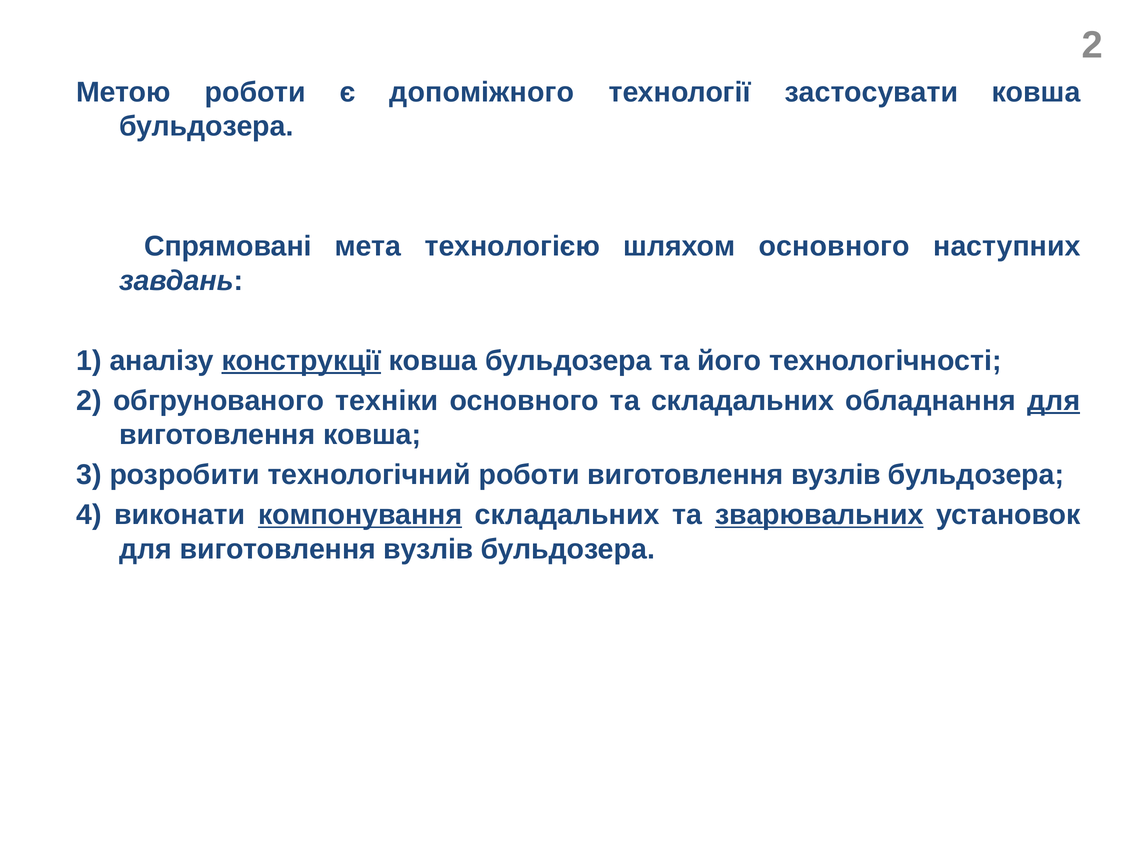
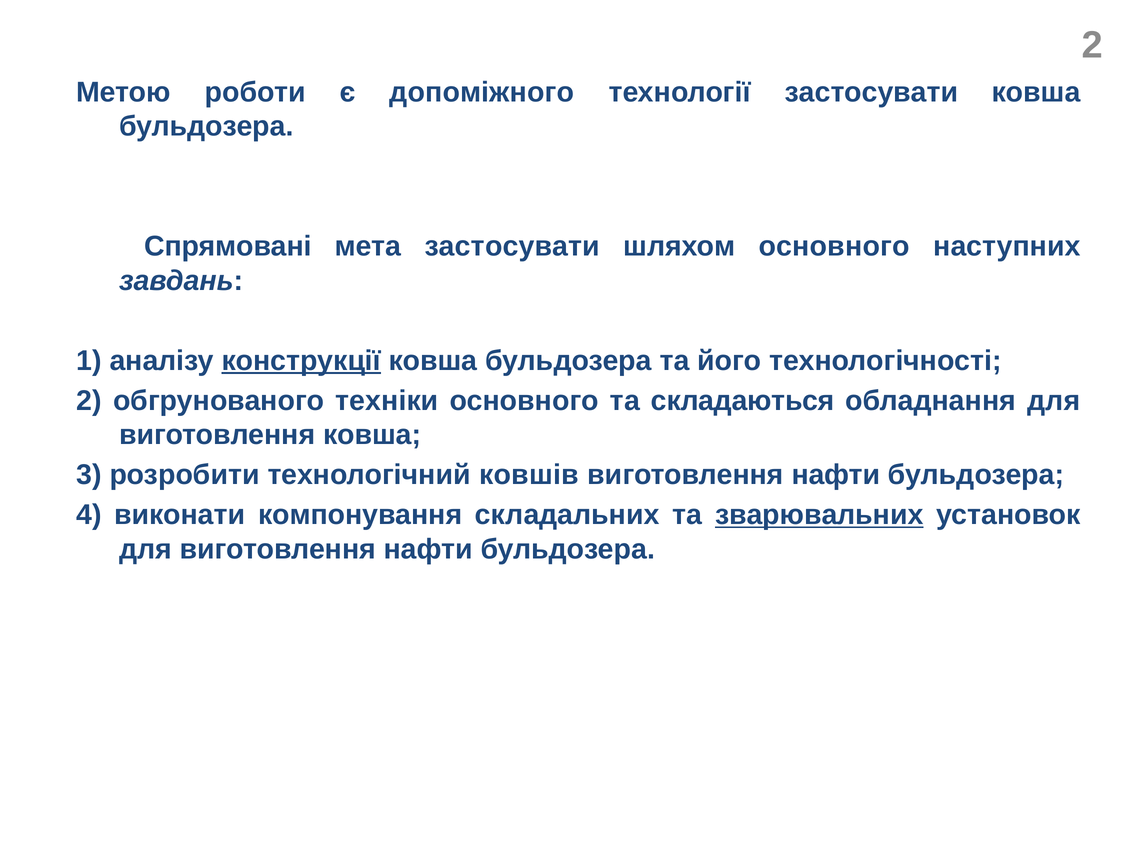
мета технологією: технологією -> застосувати (512, 246)
та складальних: складальних -> складаються (743, 400)
для underline: present -> none (1054, 400)
технологічний роботи: роботи -> ковшів (529, 475)
вузлів: вузлів -> нафти (836, 475)
компонування underline: present -> none (360, 515)
для виготовлення вузлів: вузлів -> нафти (428, 549)
